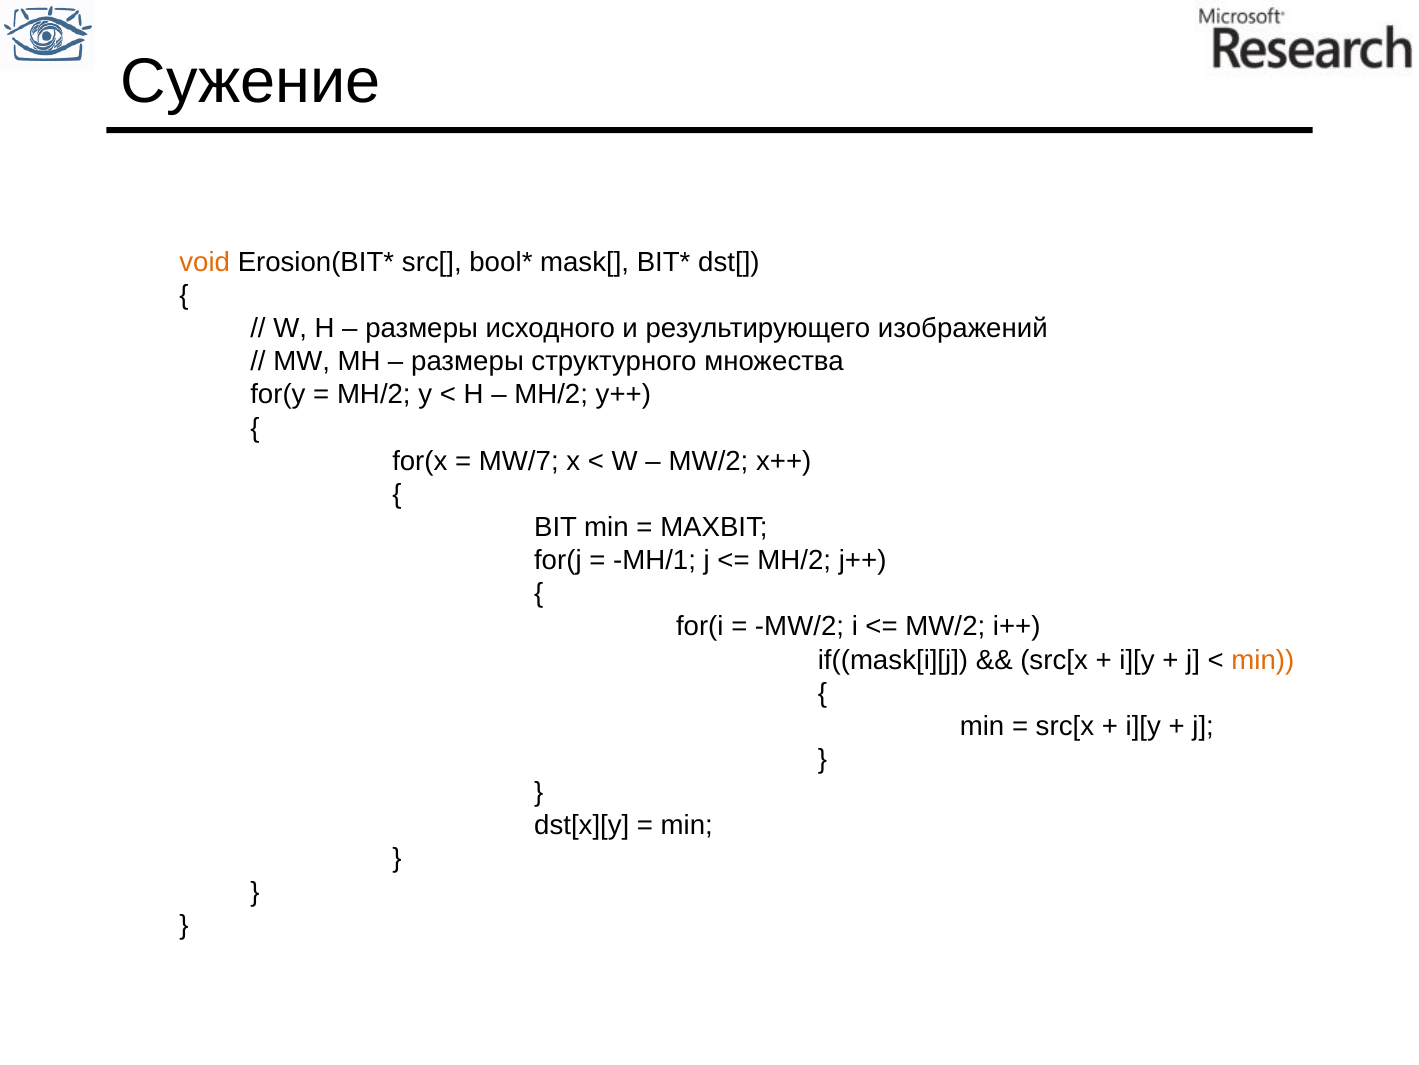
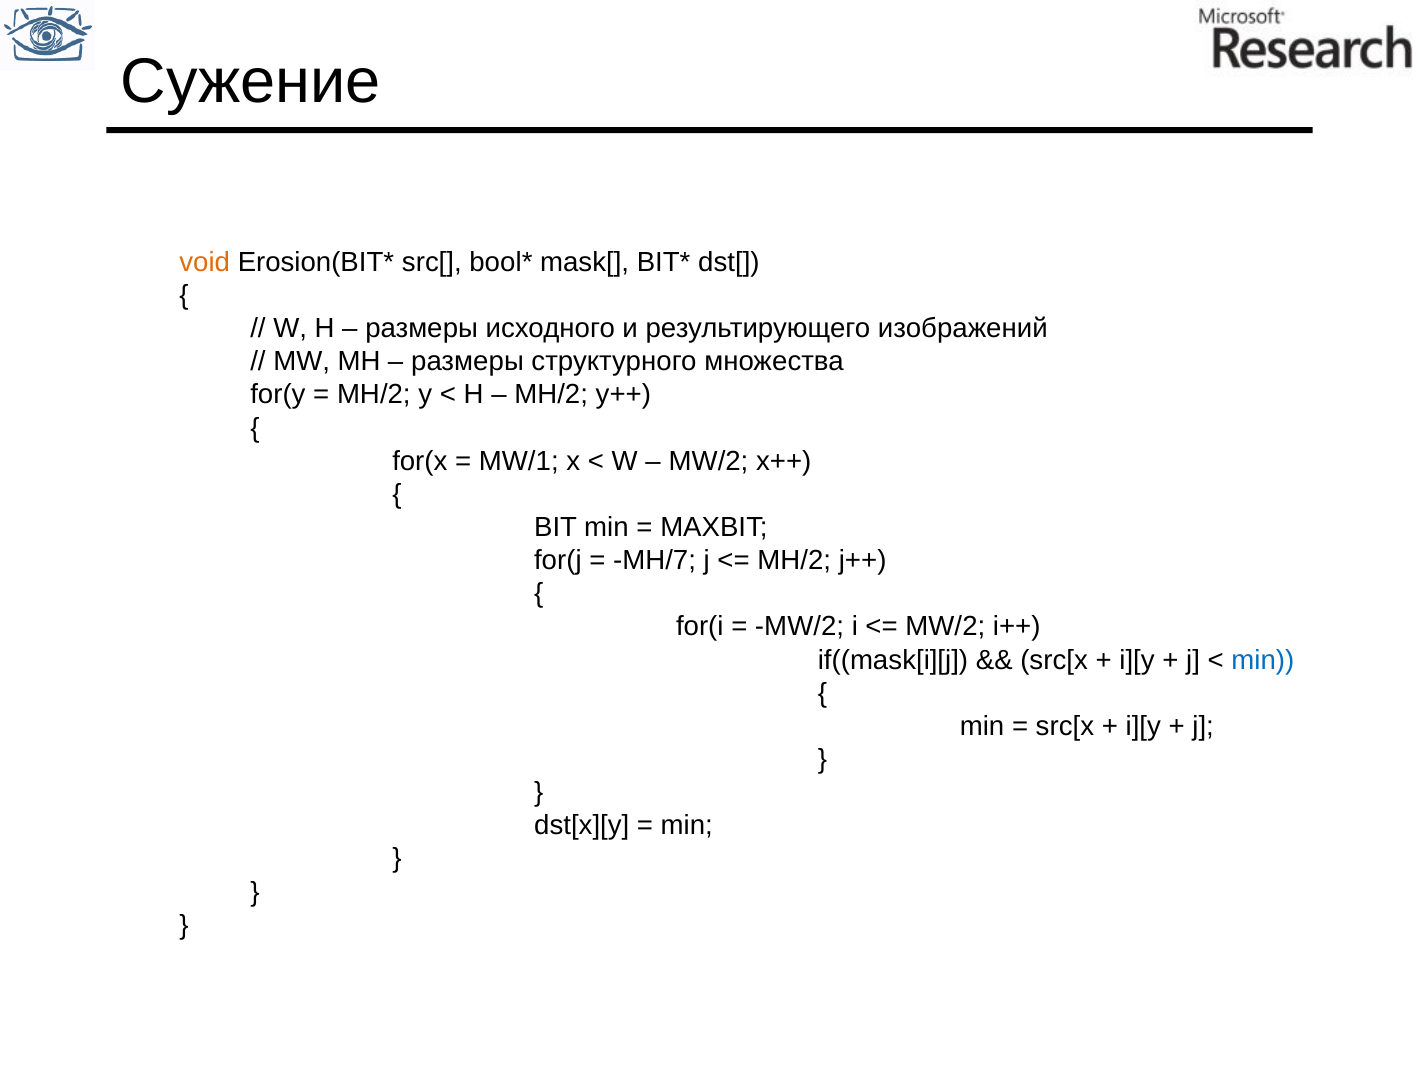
MW/7: MW/7 -> MW/1 (519, 461)
MH/1: MH/1 -> MH/7 (654, 560)
min colour: orange -> blue (1263, 659)
